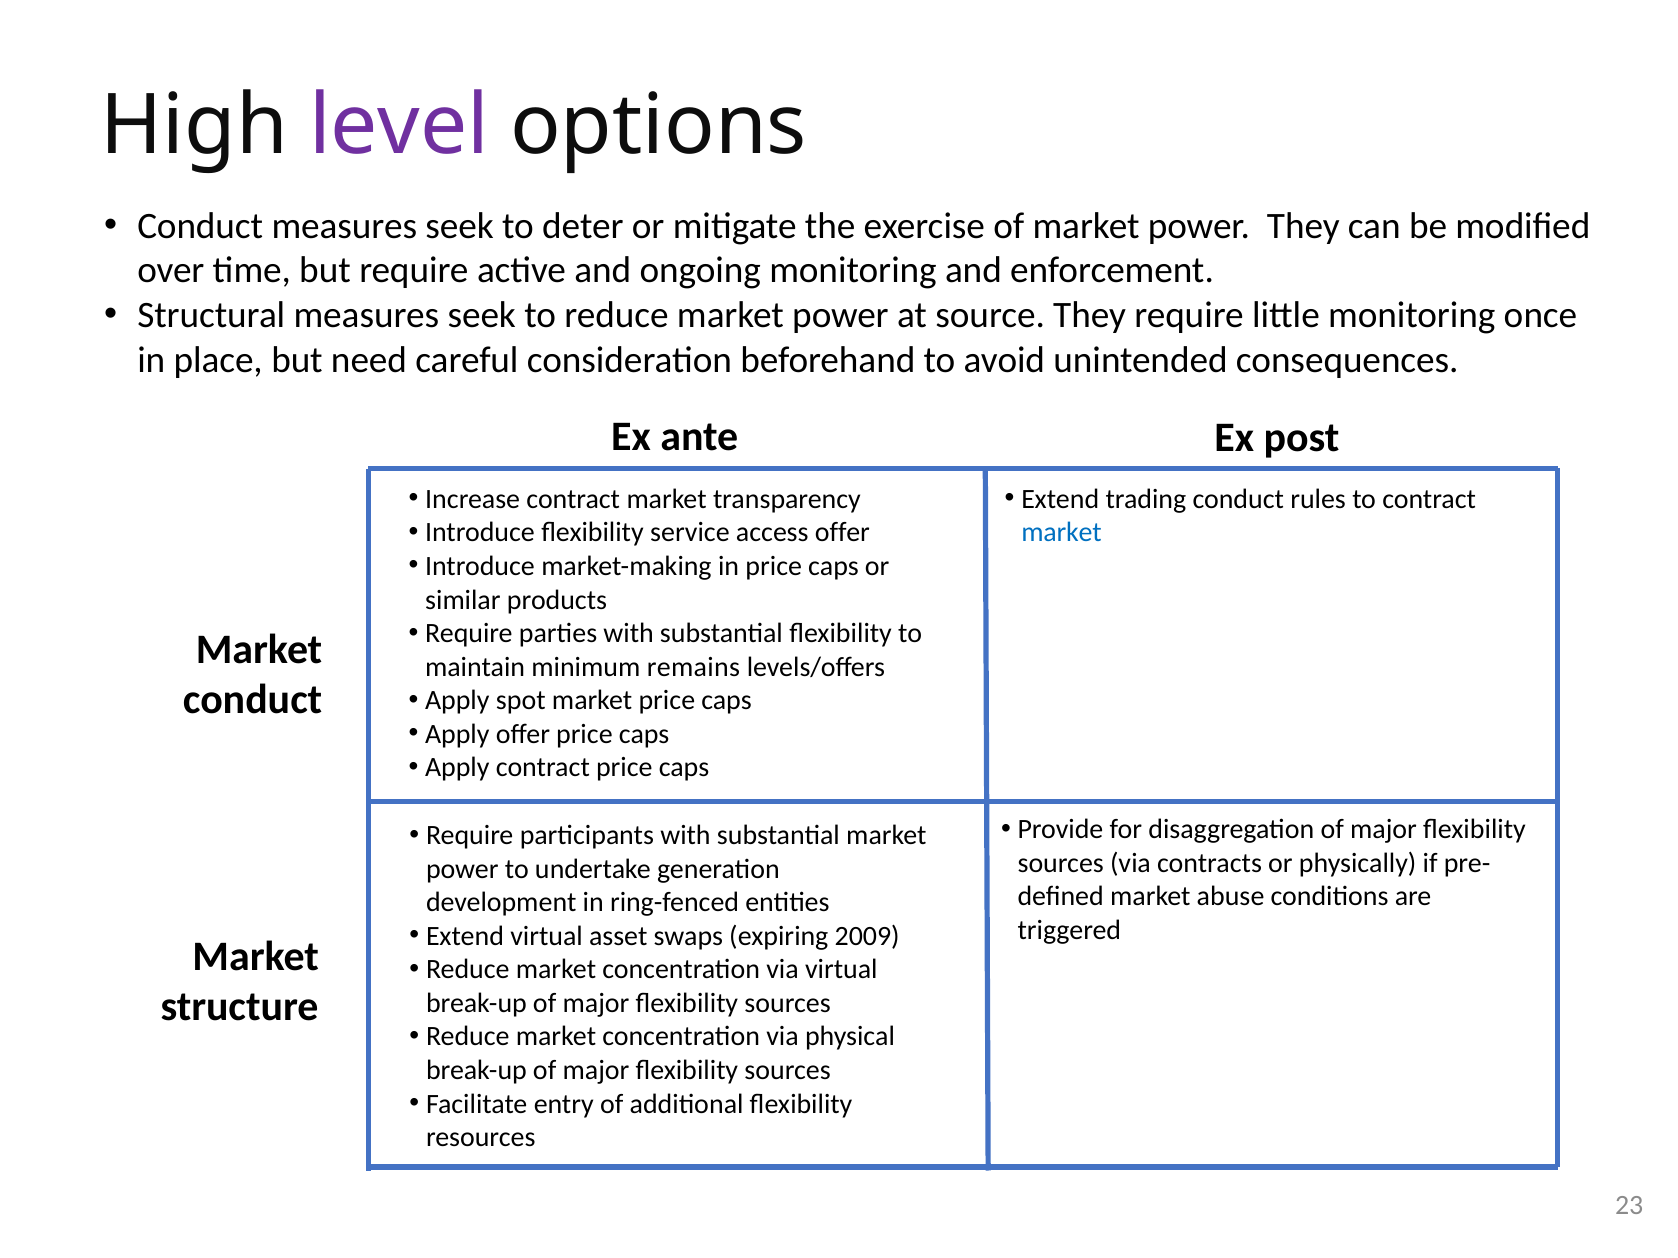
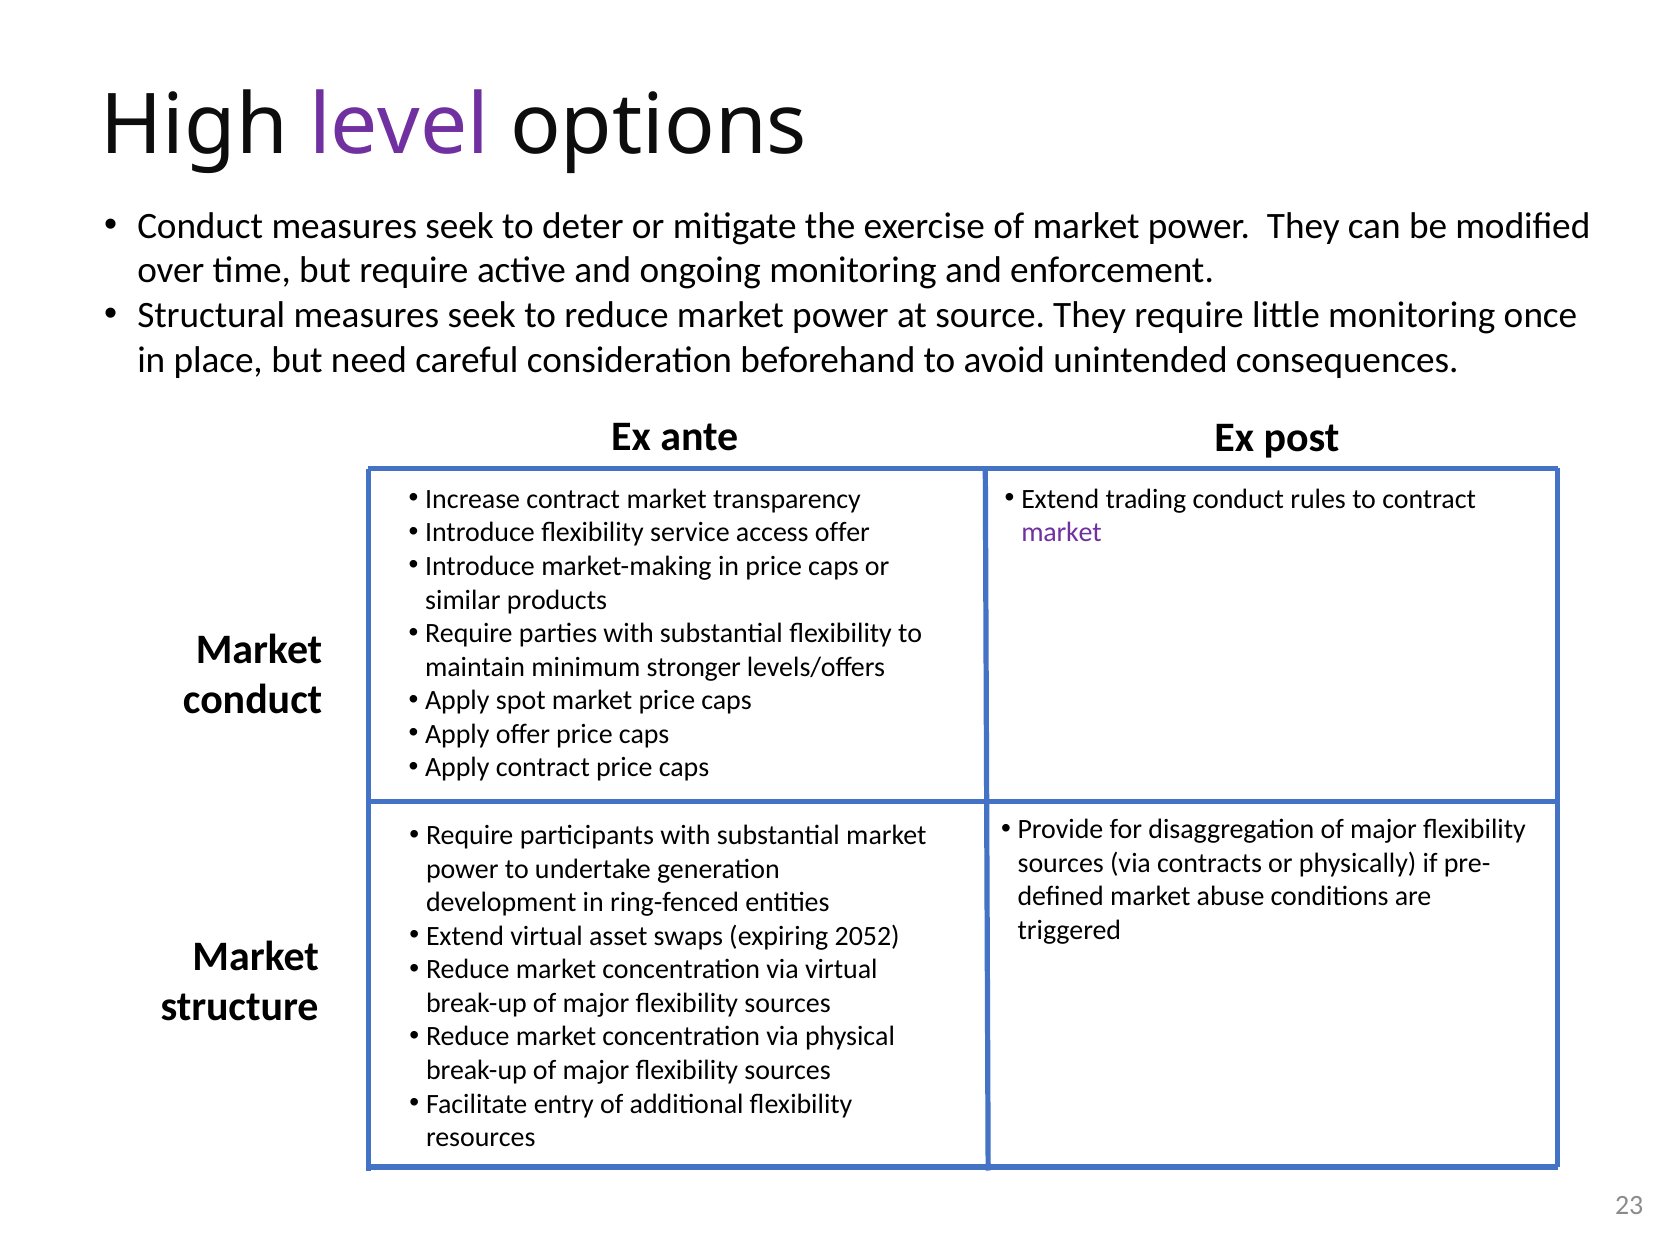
market colour: blue -> purple (1061, 533)
remains: remains -> stronger (694, 667)
2009: 2009 -> 2052 (867, 936)
